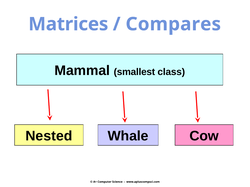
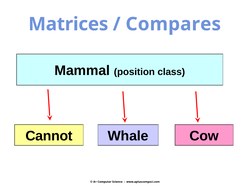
smallest: smallest -> position (134, 72)
Nested: Nested -> Cannot (49, 136)
